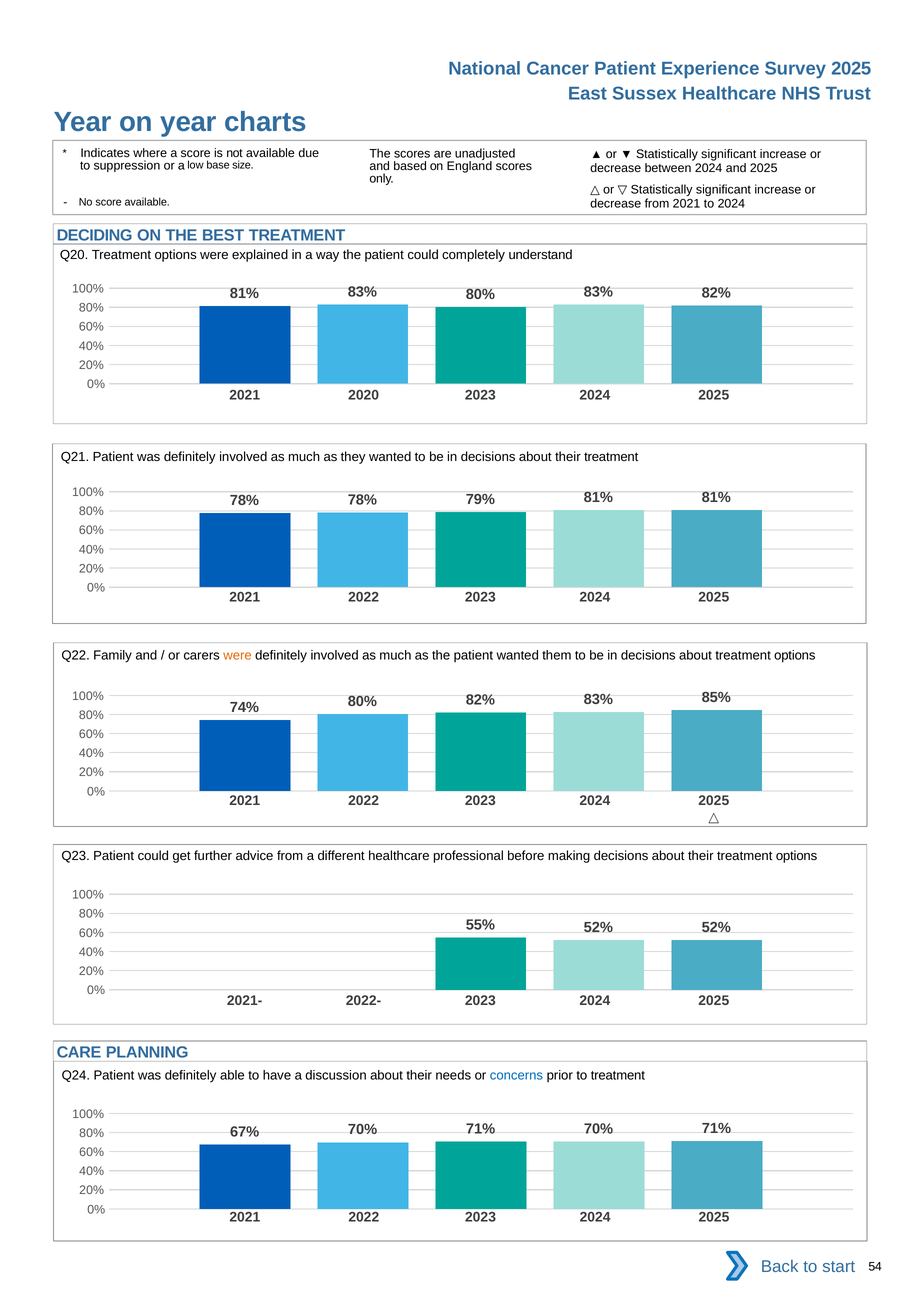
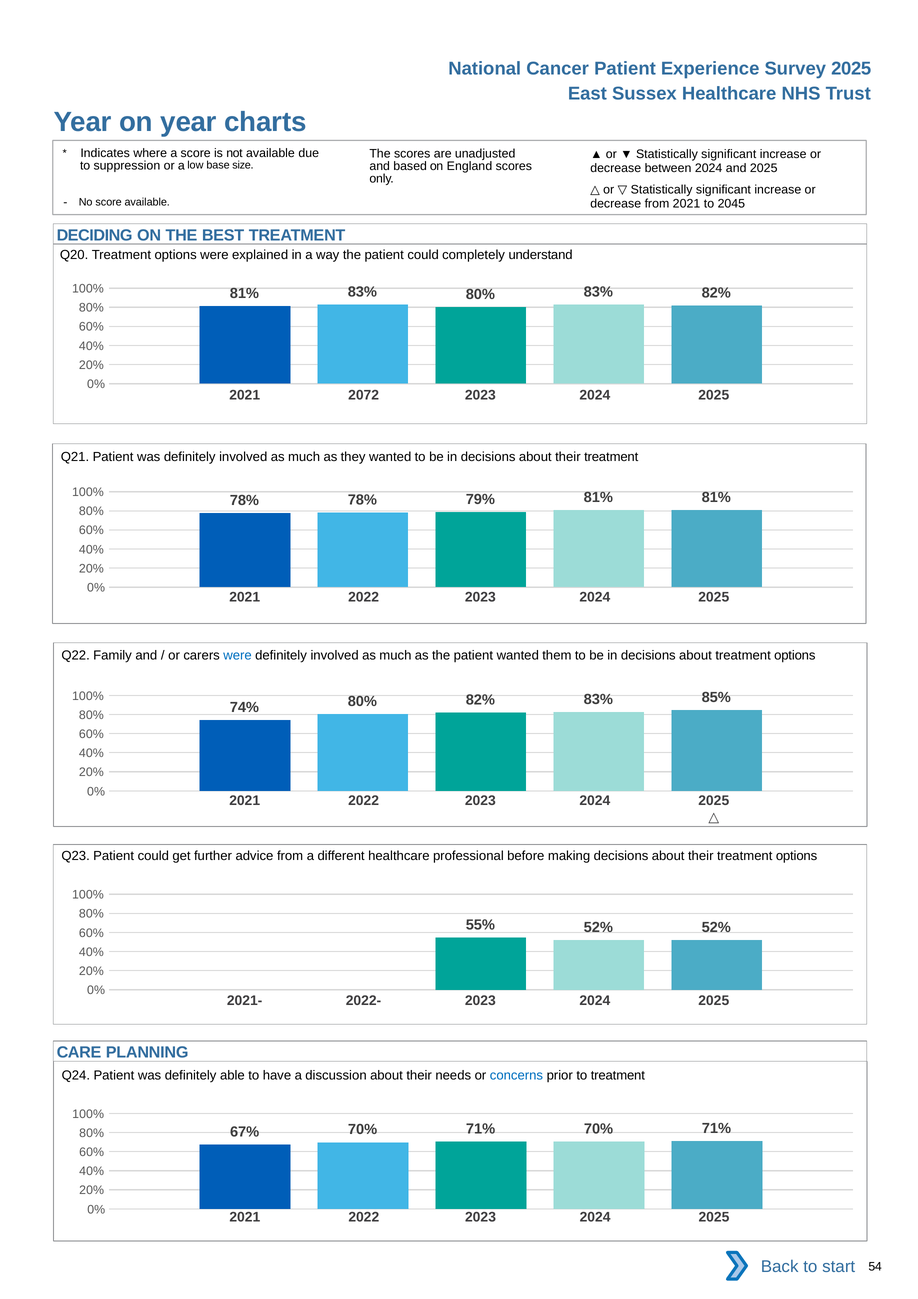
to 2024: 2024 -> 2045 (731, 204)
2020: 2020 -> 2072 (364, 395)
were colour: orange -> blue (238, 655)
